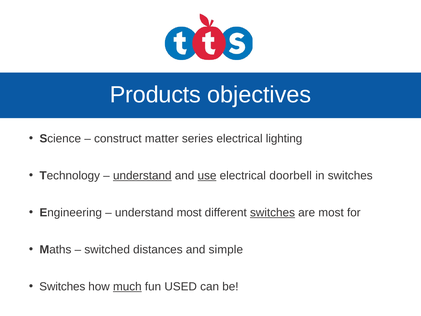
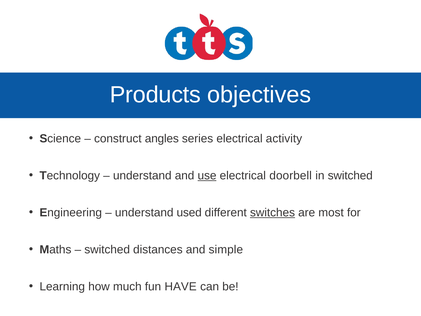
matter: matter -> angles (162, 138)
lighting: lighting -> activity (284, 138)
understand underline: present -> none (142, 175)
in switches: switches -> switched (350, 175)
understand most: most -> used (189, 212)
Switches: Switches -> Learning (62, 286)
much underline: present -> none (127, 286)
USED: USED -> HAVE (181, 286)
